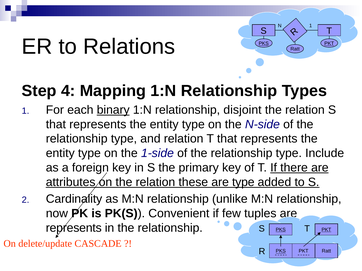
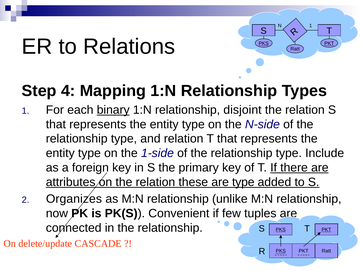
Cardinality: Cardinality -> Organizes (74, 199)
represents: represents -> connected (74, 228)
